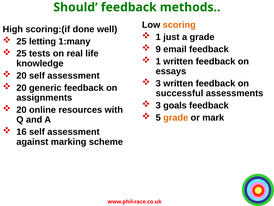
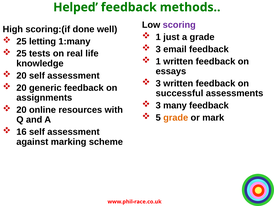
Should: Should -> Helped (76, 7)
scoring colour: orange -> purple (179, 25)
9: 9 -> 3 (158, 49)
goals: goals -> many (175, 105)
